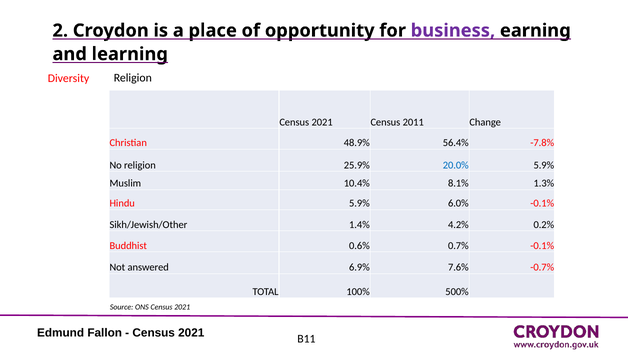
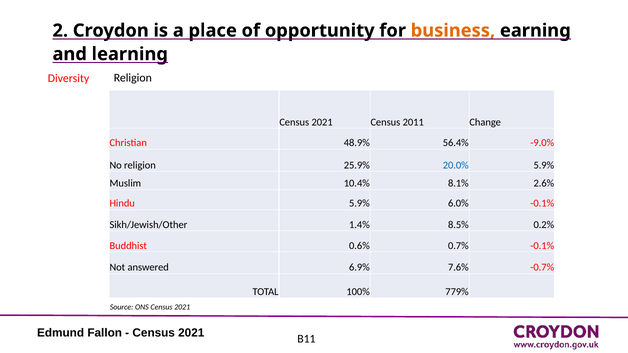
business colour: purple -> orange (453, 31)
-7.8%: -7.8% -> -9.0% (542, 143)
1.3%: 1.3% -> 2.6% (544, 184)
4.2%: 4.2% -> 8.5% (458, 225)
500%: 500% -> 779% (457, 292)
